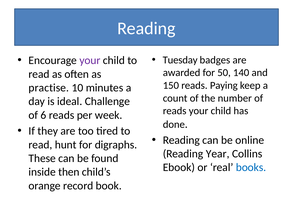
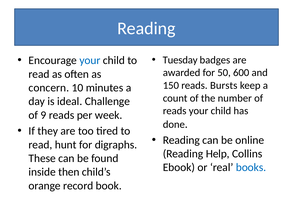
your colour: purple -> blue (90, 60)
140: 140 -> 600 (241, 73)
Paying: Paying -> Bursts (224, 85)
practise: practise -> concern (49, 88)
6: 6 -> 9 (43, 115)
Year: Year -> Help (218, 154)
